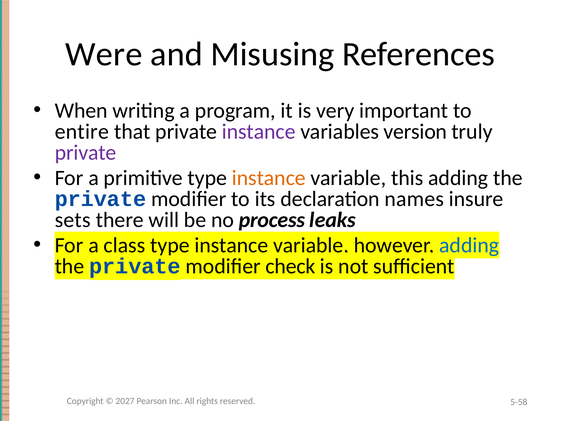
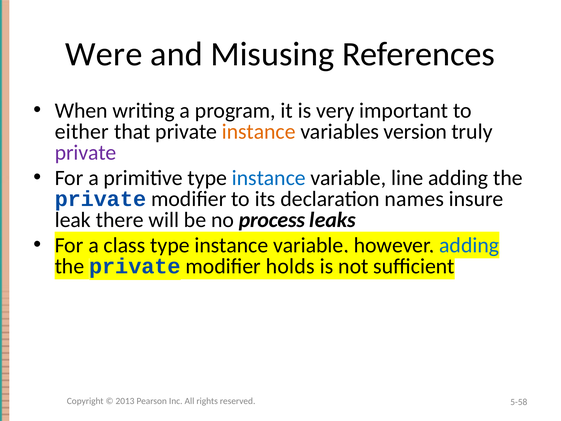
entire: entire -> either (82, 132)
instance colour: purple -> orange (259, 132)
instance colour: orange -> blue (269, 178)
this: this -> line (407, 178)
sets: sets -> leak (73, 220)
check: check -> holds (290, 266)
2027: 2027 -> 2013 (125, 401)
